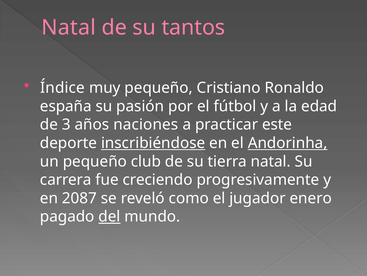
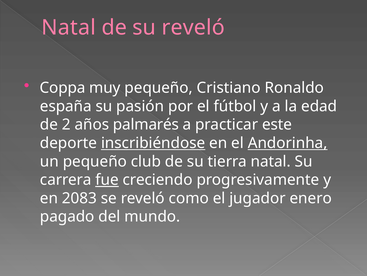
su tantos: tantos -> reveló (193, 27)
Índice: Índice -> Coppa (63, 88)
3: 3 -> 2 (66, 124)
naciones: naciones -> palmarés (146, 124)
fue underline: none -> present (107, 179)
2087: 2087 -> 2083 (79, 198)
del underline: present -> none (109, 216)
